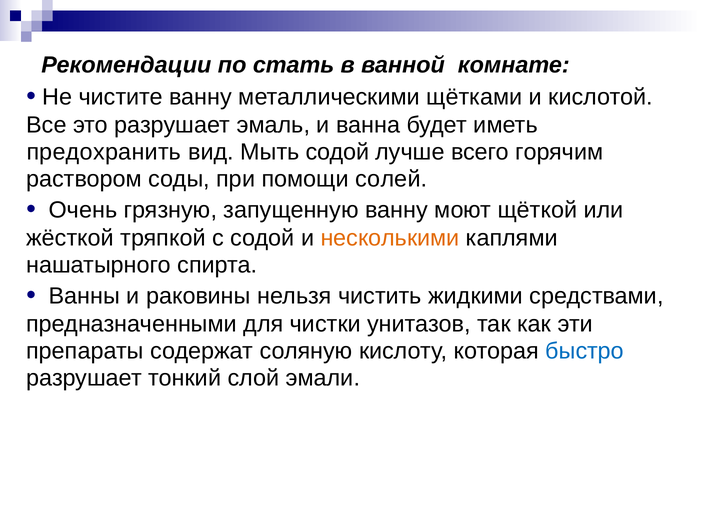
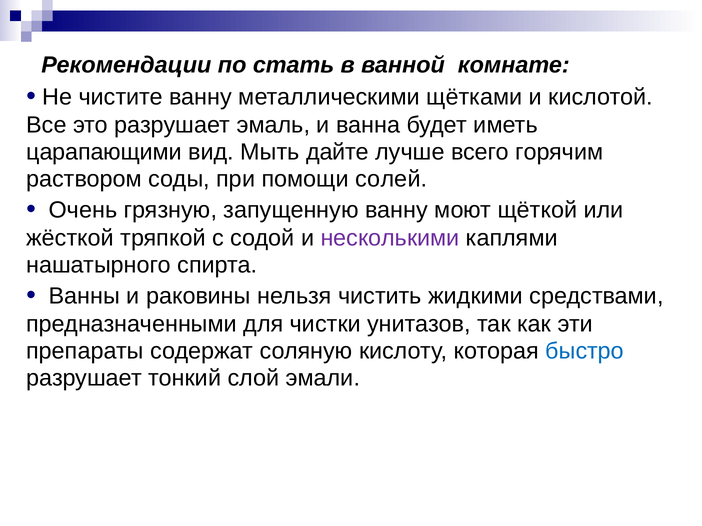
предохранить: предохранить -> царапающими (104, 152)
Мыть содой: содой -> дайте (337, 152)
несколькими colour: orange -> purple (390, 238)
